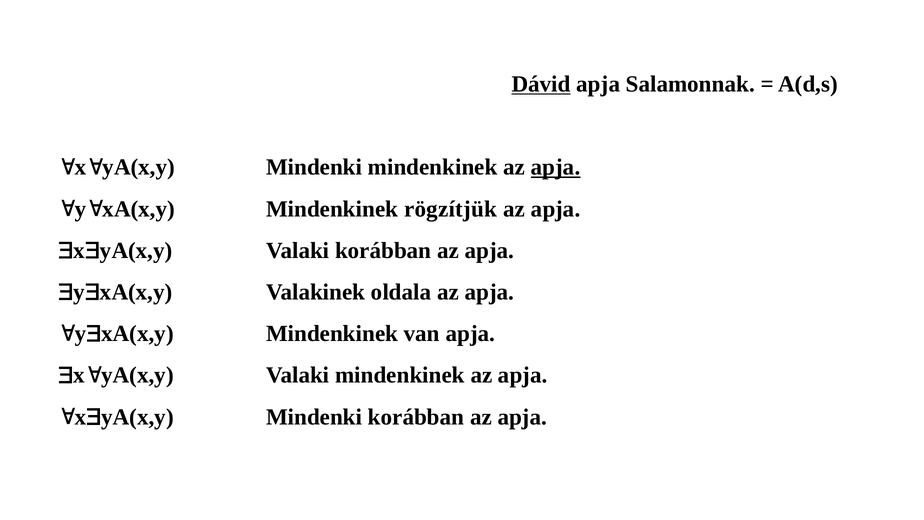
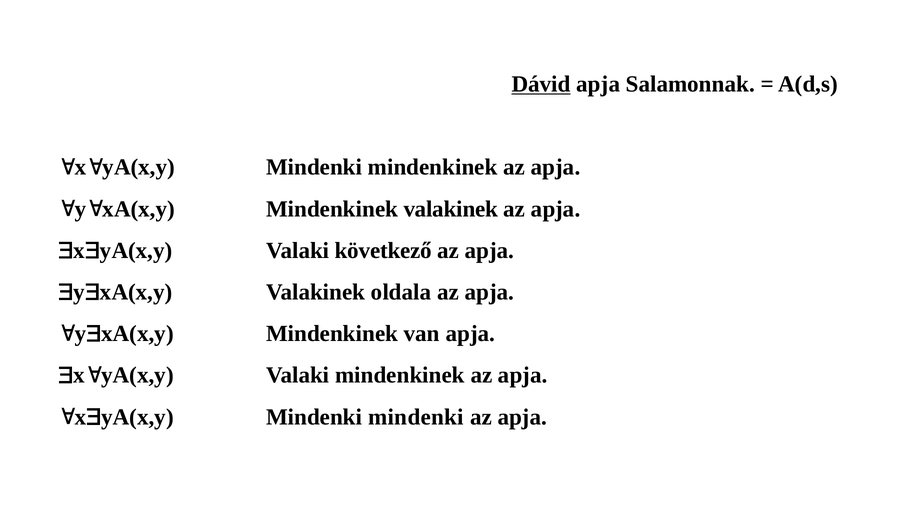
apja underline: present -> none (556, 167)
Mindenkinek rögzítjük: rögzítjük -> valakinek (451, 209)
Valaki korábban: korábban -> következő (383, 250)
Mindenki korábban: korábban -> mindenki (416, 417)
